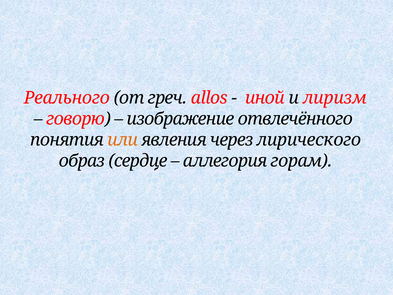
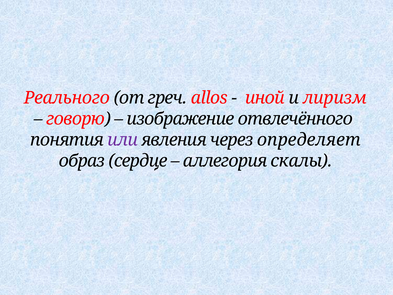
или colour: orange -> purple (123, 140)
лирического: лирического -> определяет (309, 140)
горам: горам -> скалы (301, 161)
